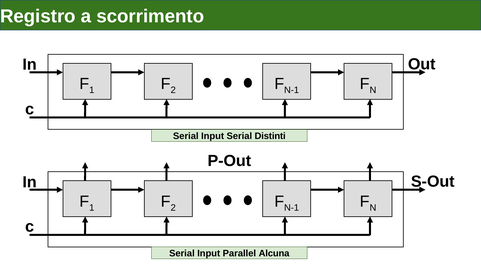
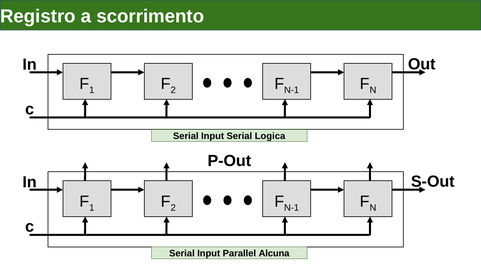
Distinti: Distinti -> Logica (270, 136)
